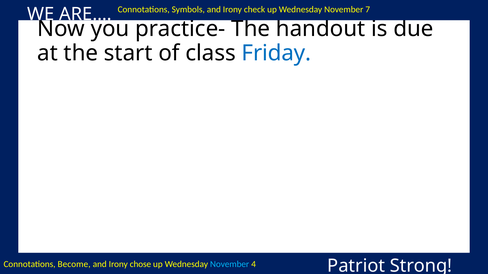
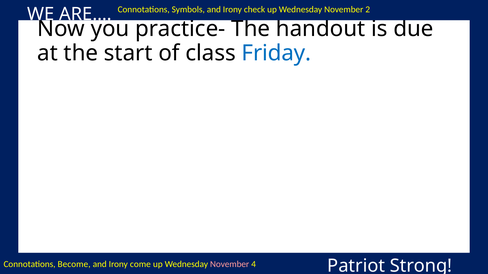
7: 7 -> 2 (368, 9)
chose: chose -> come (140, 265)
November colour: light blue -> pink (230, 265)
